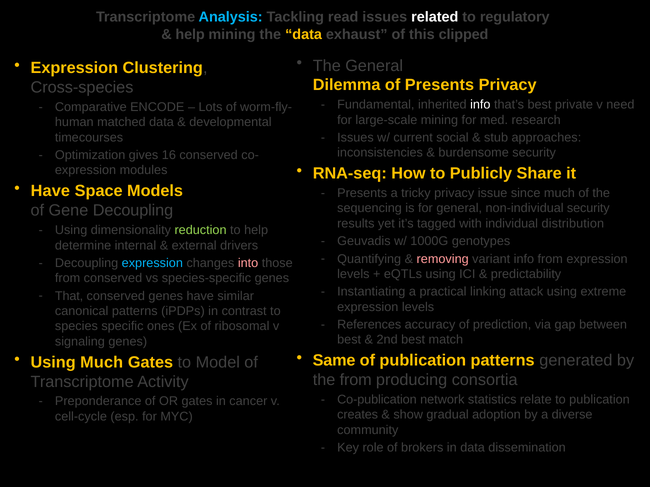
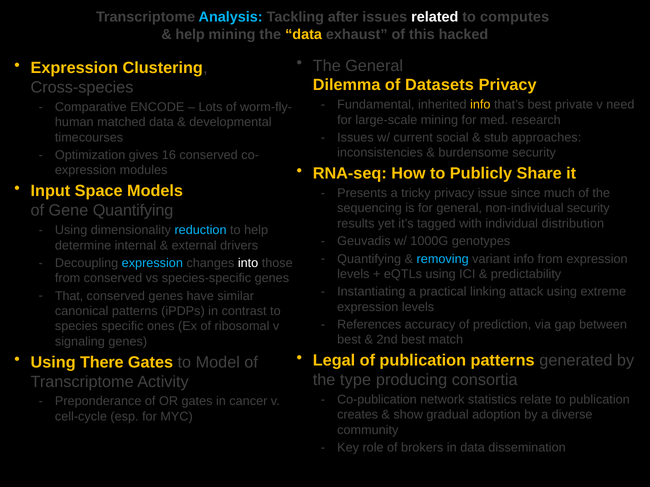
read: read -> after (343, 17)
regulatory: regulatory -> computes (515, 17)
clipped: clipped -> hacked (463, 35)
of Presents: Presents -> Datasets (439, 85)
info colour: white -> yellow (480, 105)
Have: Have -> Input (50, 191)
Gene Decoupling: Decoupling -> Quantifying (133, 211)
reduction colour: light green -> light blue (201, 230)
removing colour: pink -> light blue (443, 259)
into colour: pink -> white (248, 263)
Same: Same -> Legal (334, 361)
Using Much: Much -> There (102, 363)
the from: from -> type (356, 380)
